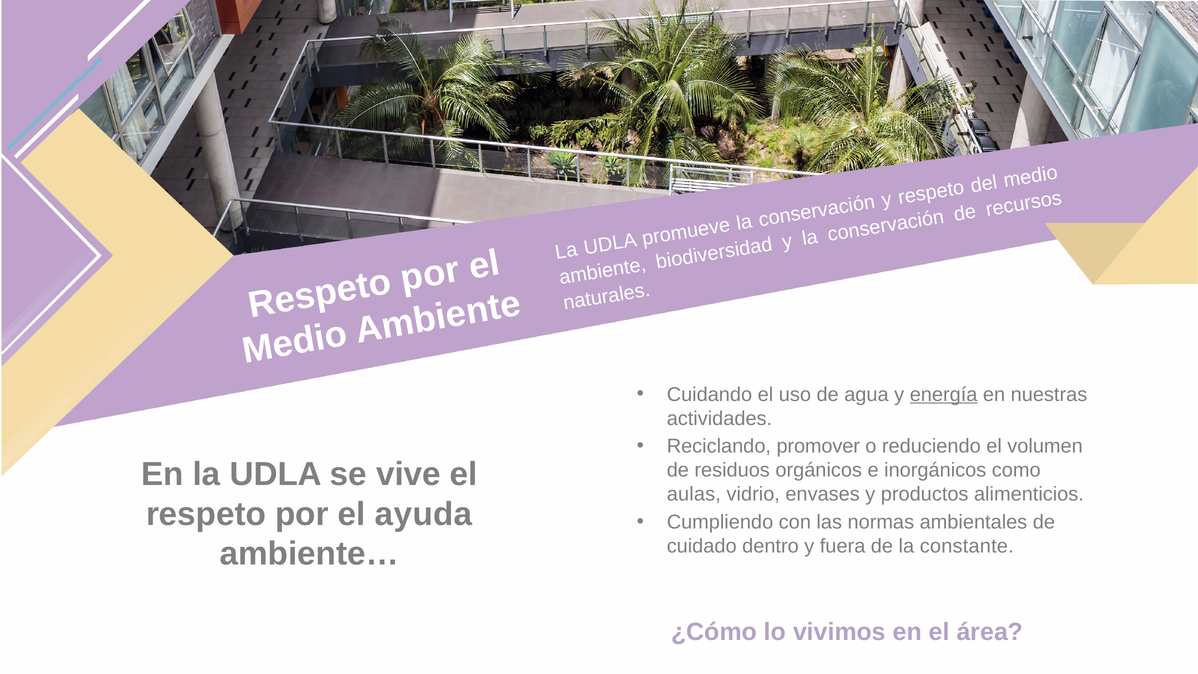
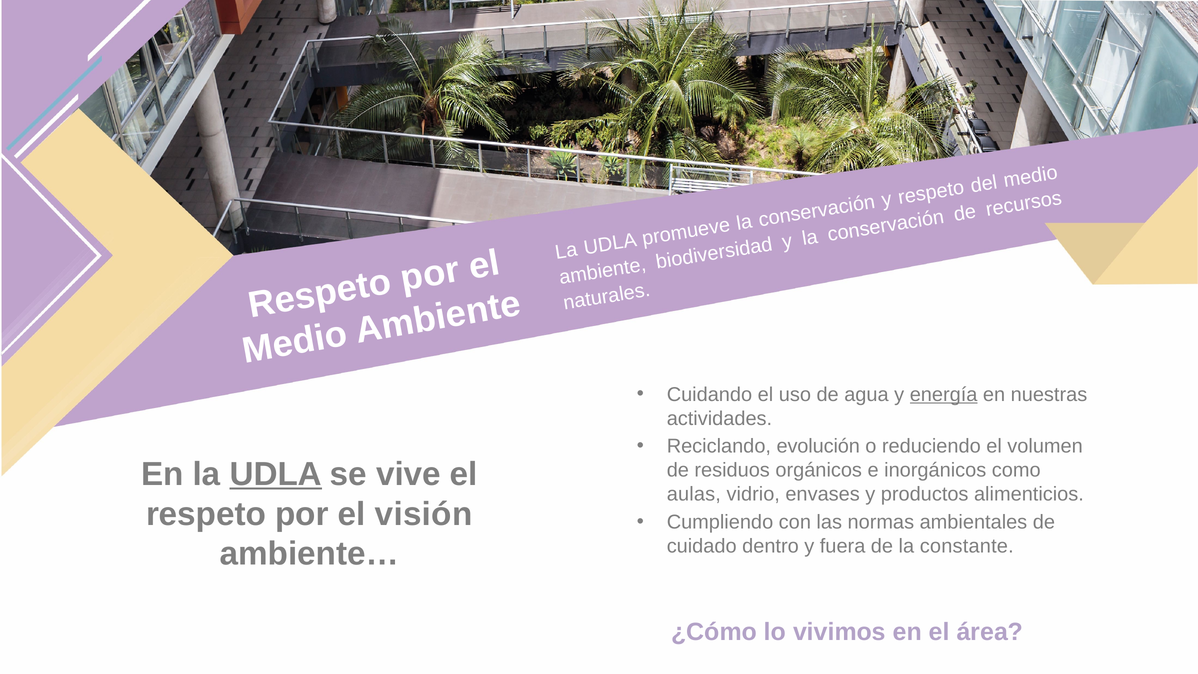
promover: promover -> evolución (818, 446)
UDLA underline: none -> present (276, 474)
ayuda: ayuda -> visión (424, 514)
